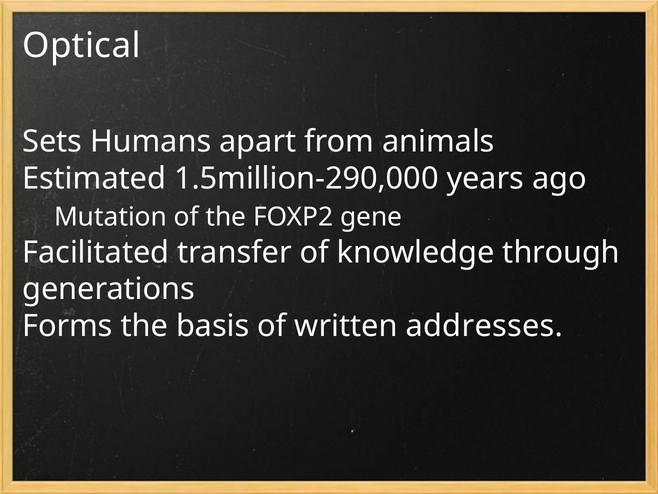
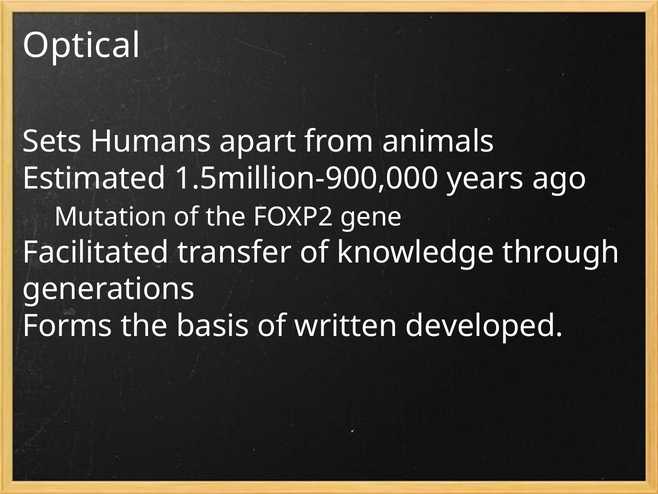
1.5million-290,000: 1.5million-290,000 -> 1.5million-900,000 (306, 178)
addresses: addresses -> developed (485, 326)
